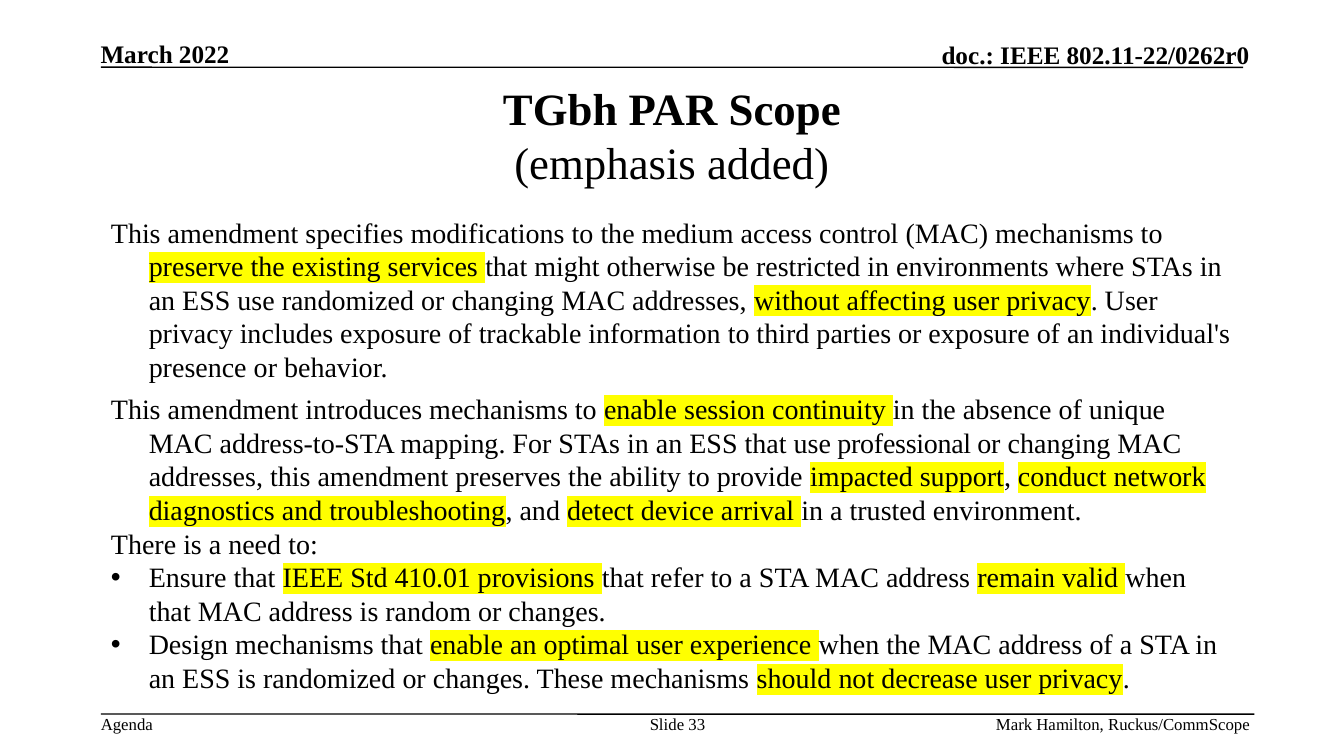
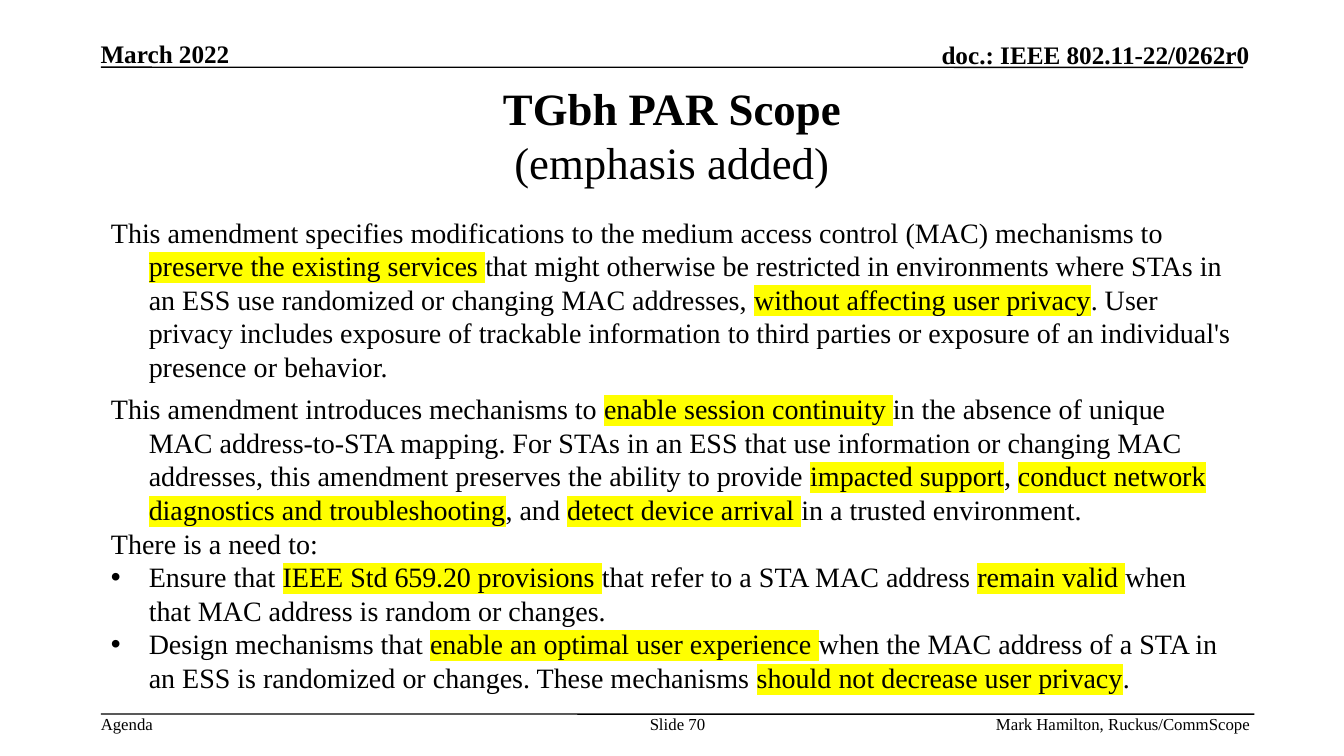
use professional: professional -> information (904, 444)
410.01: 410.01 -> 659.20 (433, 578)
33: 33 -> 70 (697, 725)
